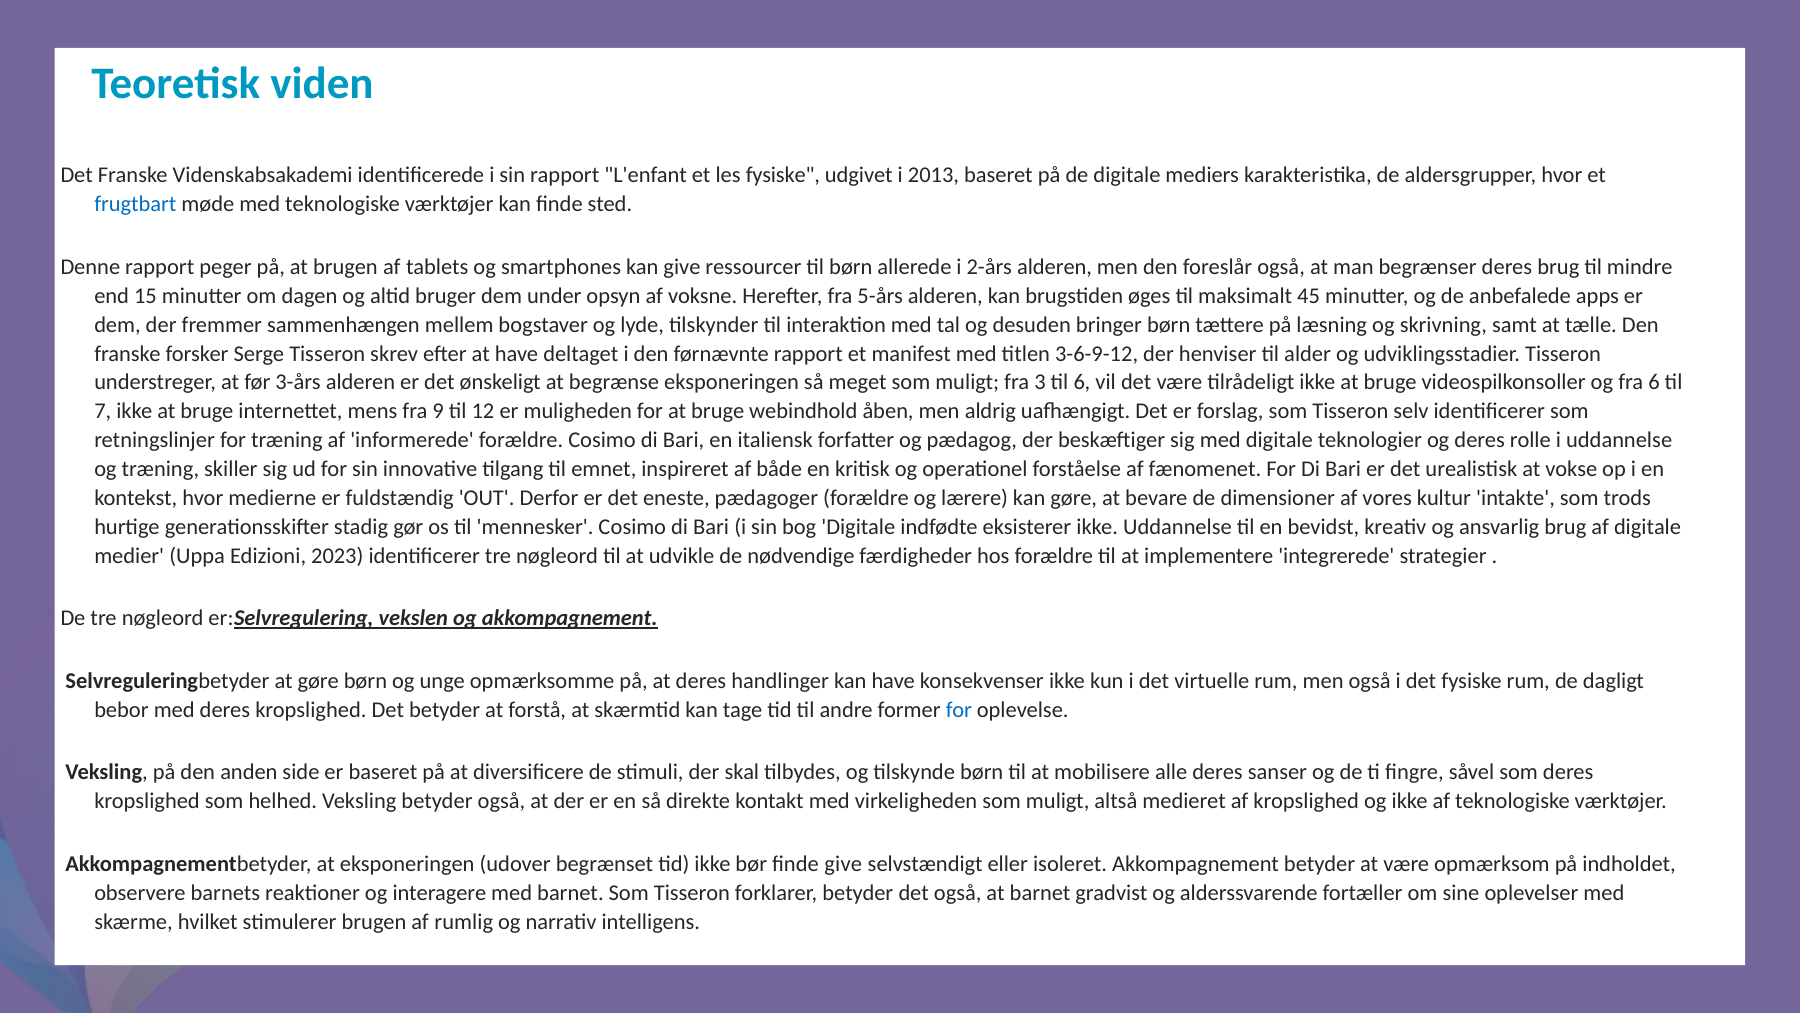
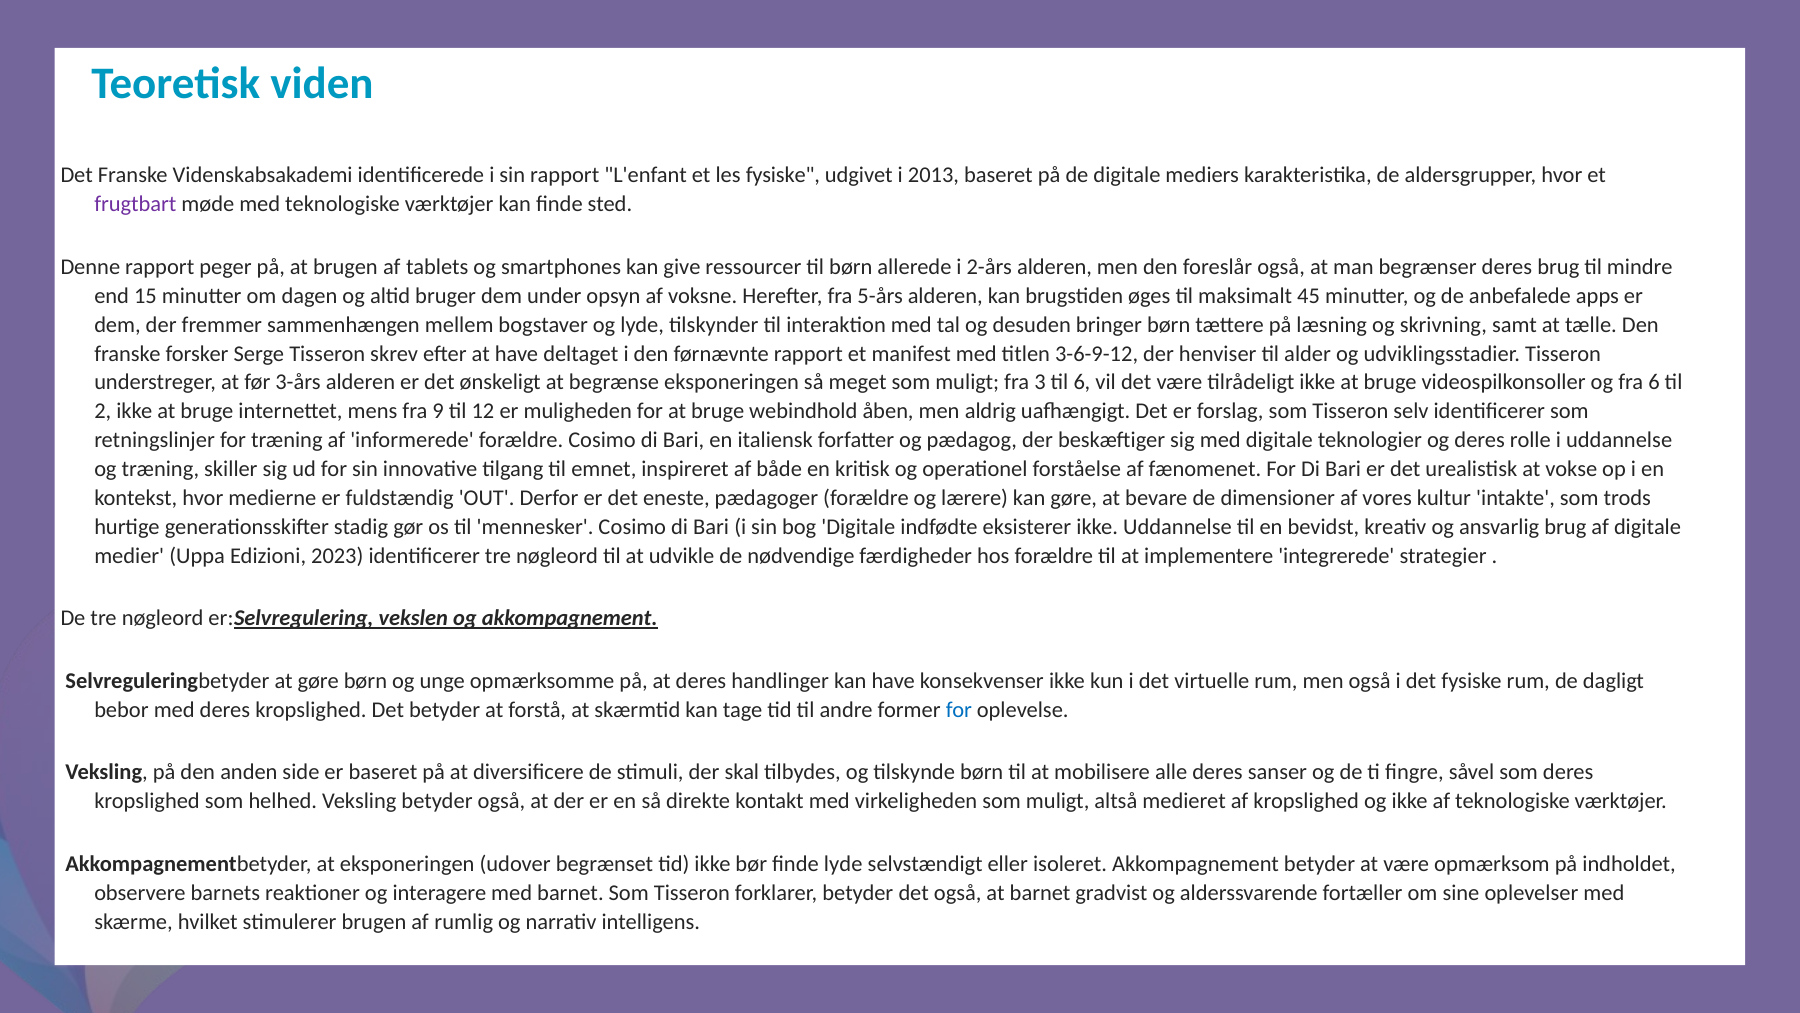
frugtbart colour: blue -> purple (135, 204)
7: 7 -> 2 (103, 411)
finde give: give -> lyde (843, 864)
